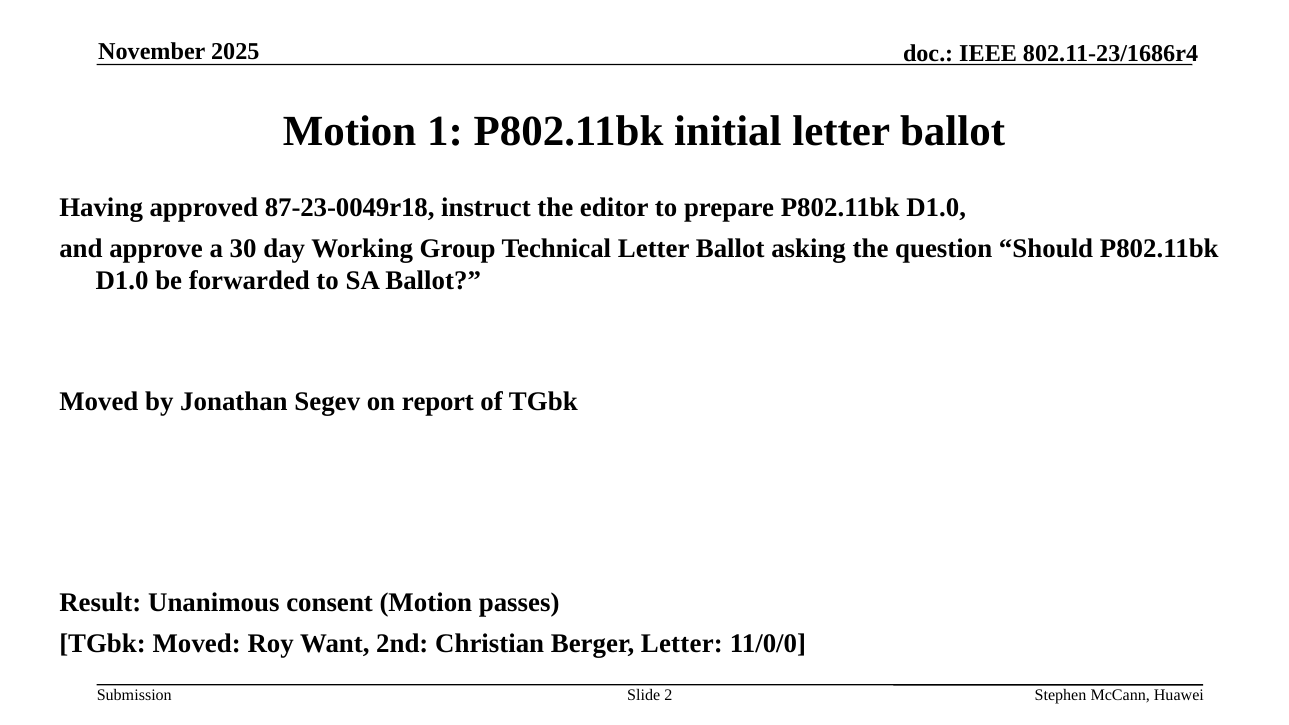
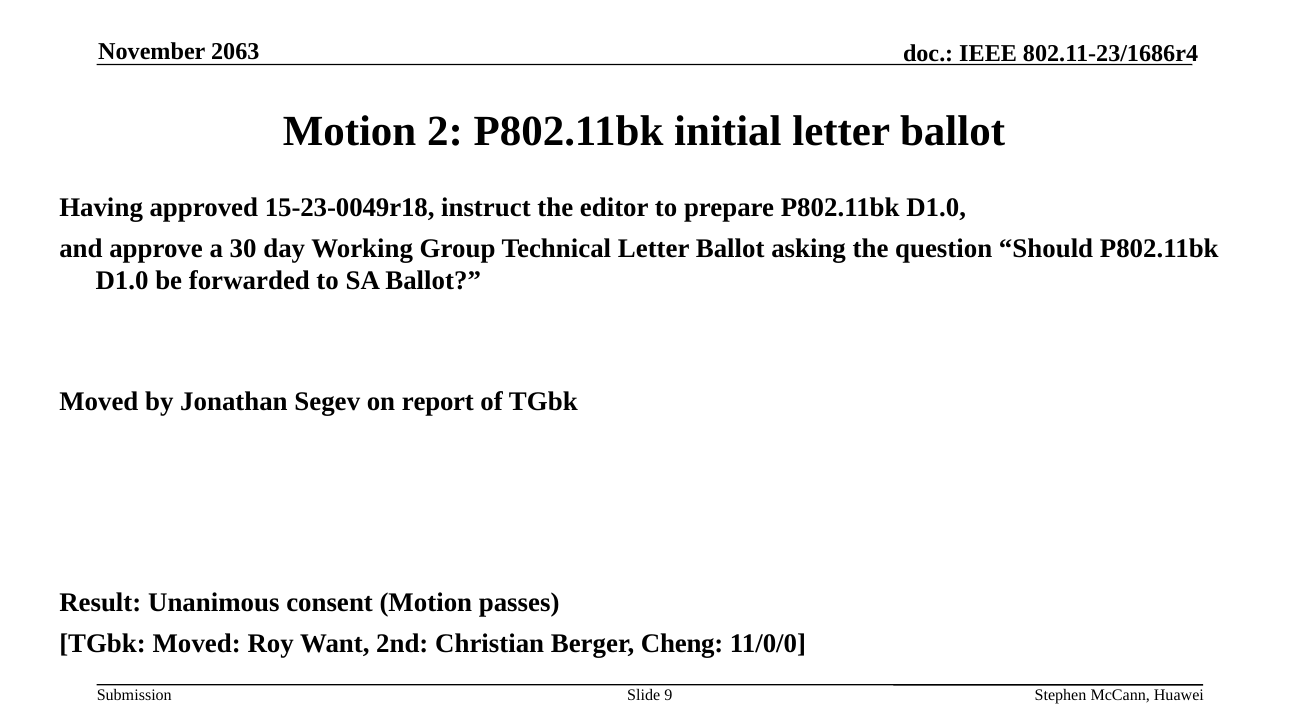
2025: 2025 -> 2063 (235, 51)
1: 1 -> 2 (445, 132)
87-23-0049r18: 87-23-0049r18 -> 15-23-0049r18 (350, 208)
Berger Letter: Letter -> Cheng (682, 643)
2: 2 -> 9 (668, 695)
